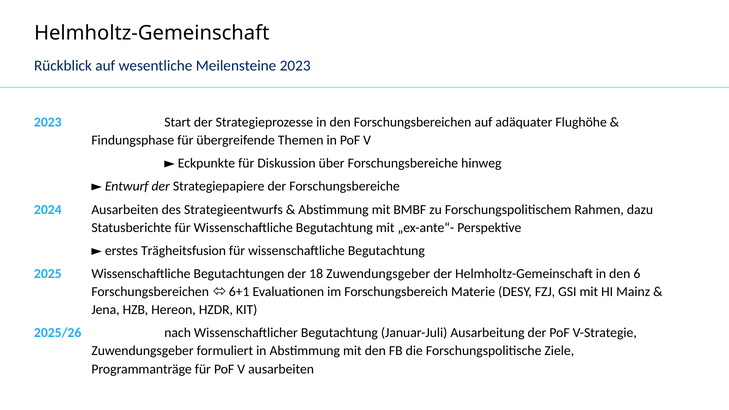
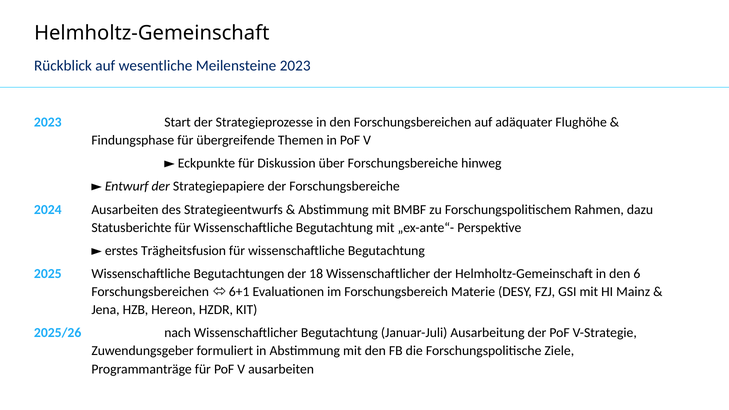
18 Zuwendungsgeber: Zuwendungsgeber -> Wissenschaftlicher (378, 274)
